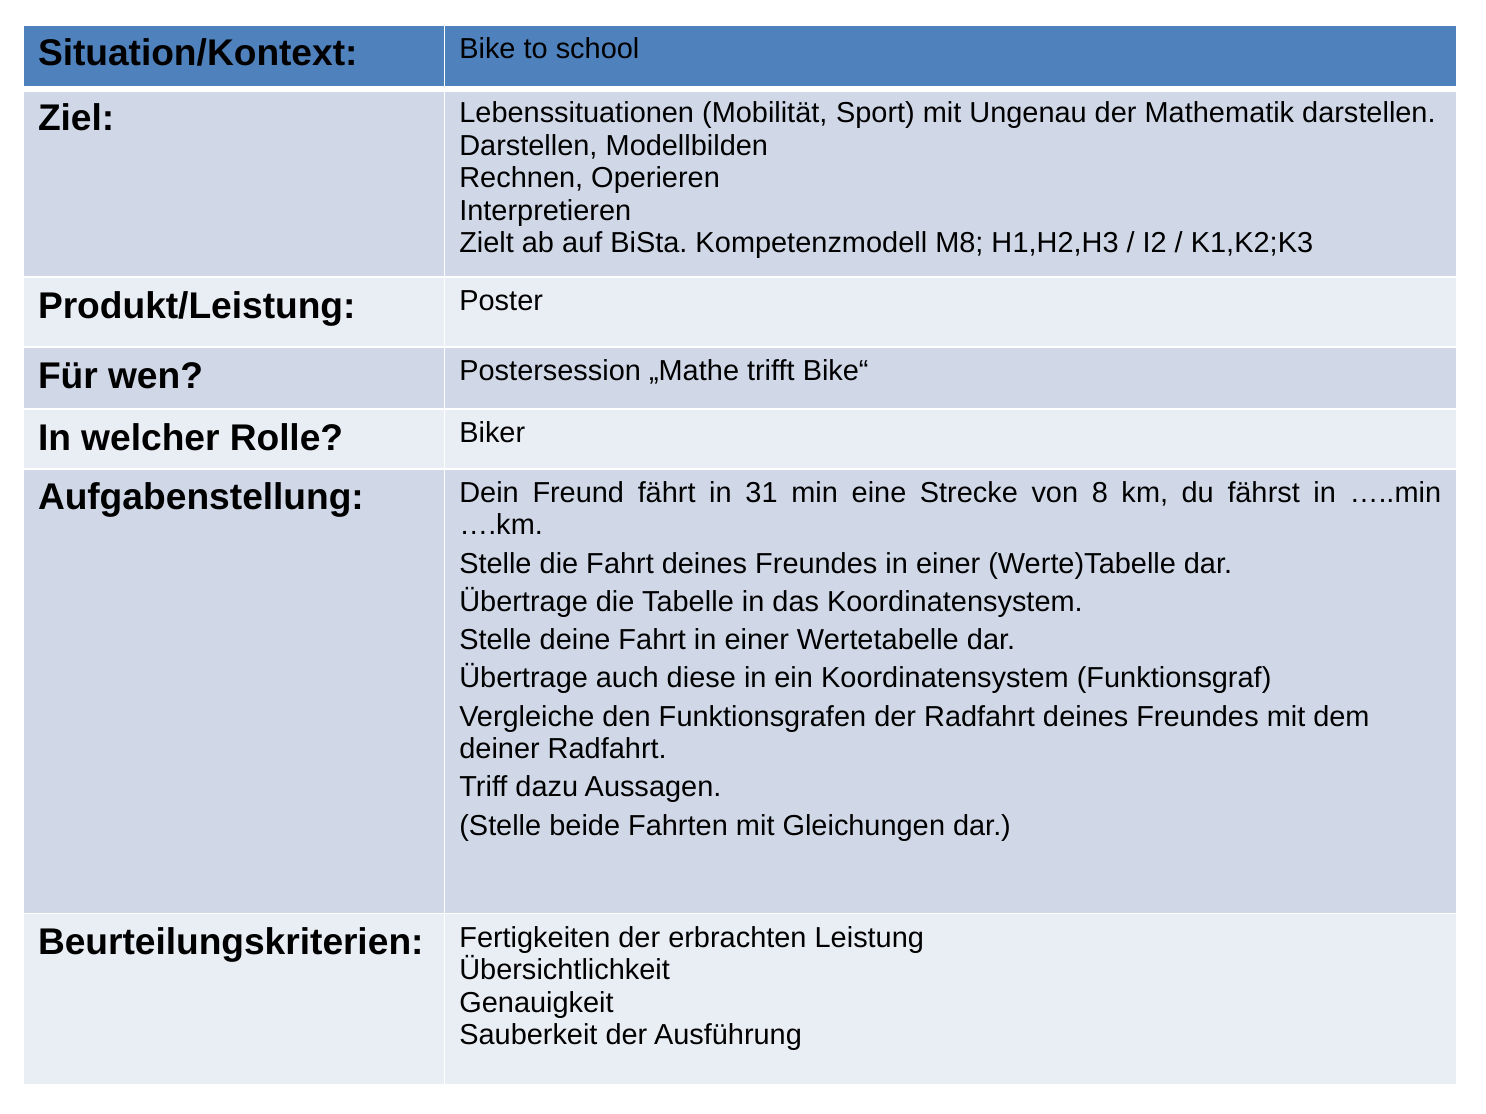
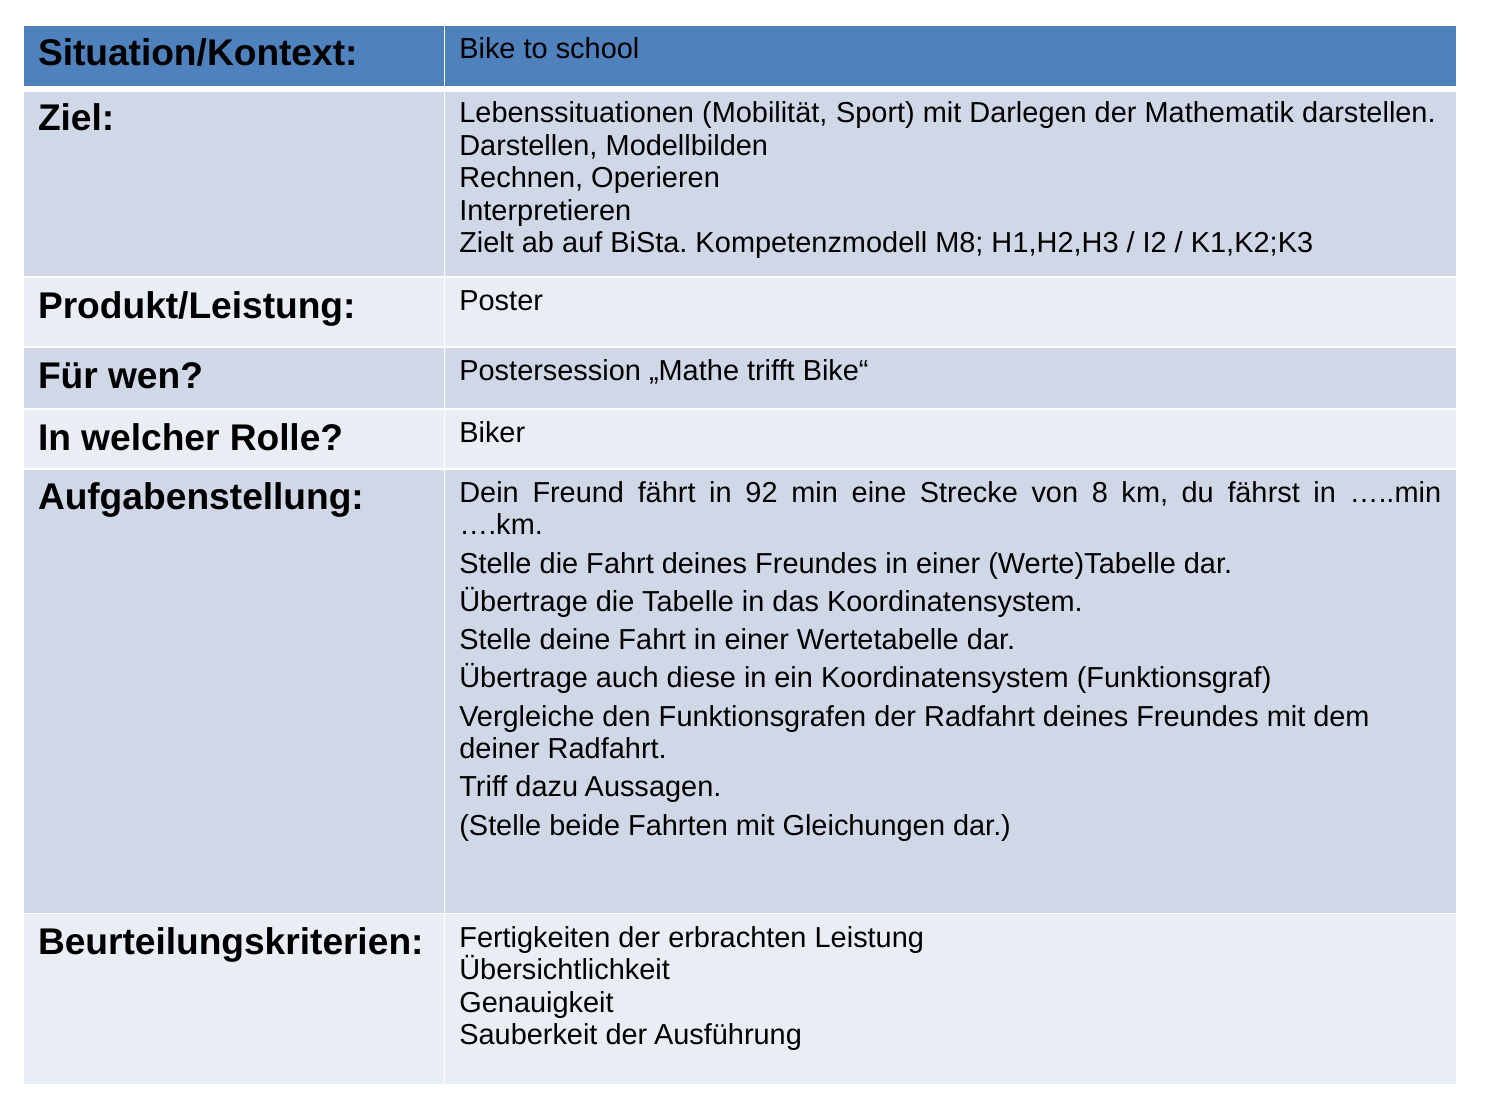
Ungenau: Ungenau -> Darlegen (1028, 113)
31: 31 -> 92 (762, 493)
